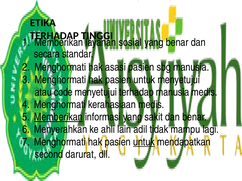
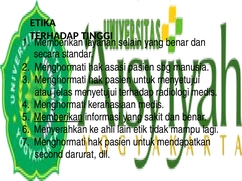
sosial: sosial -> selain (130, 42)
code: code -> jelas (63, 92)
terhadap manusia: manusia -> radiologi (173, 92)
adil: adil -> etik (140, 130)
untuk underline: present -> none (144, 142)
